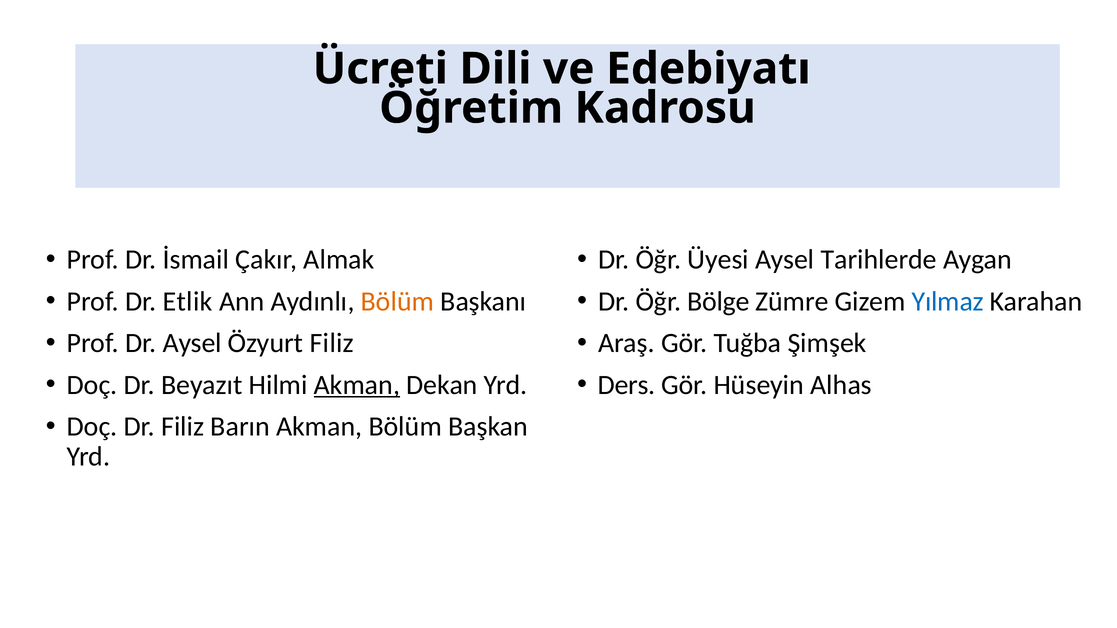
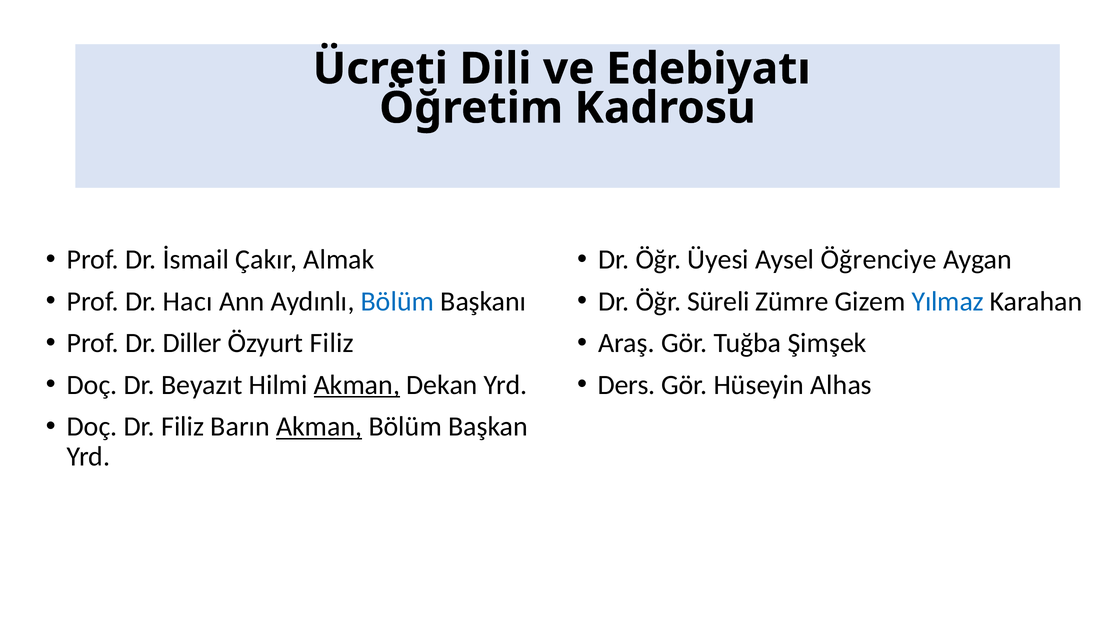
Tarihlerde: Tarihlerde -> Öğrenciye (879, 260)
Etlik: Etlik -> Hacı (188, 301)
Bölüm colour: orange -> blue (397, 301)
Bölge: Bölge -> Süreli (718, 301)
Dr Aysel: Aysel -> Diller (192, 343)
Akman underline: none -> present (319, 427)
